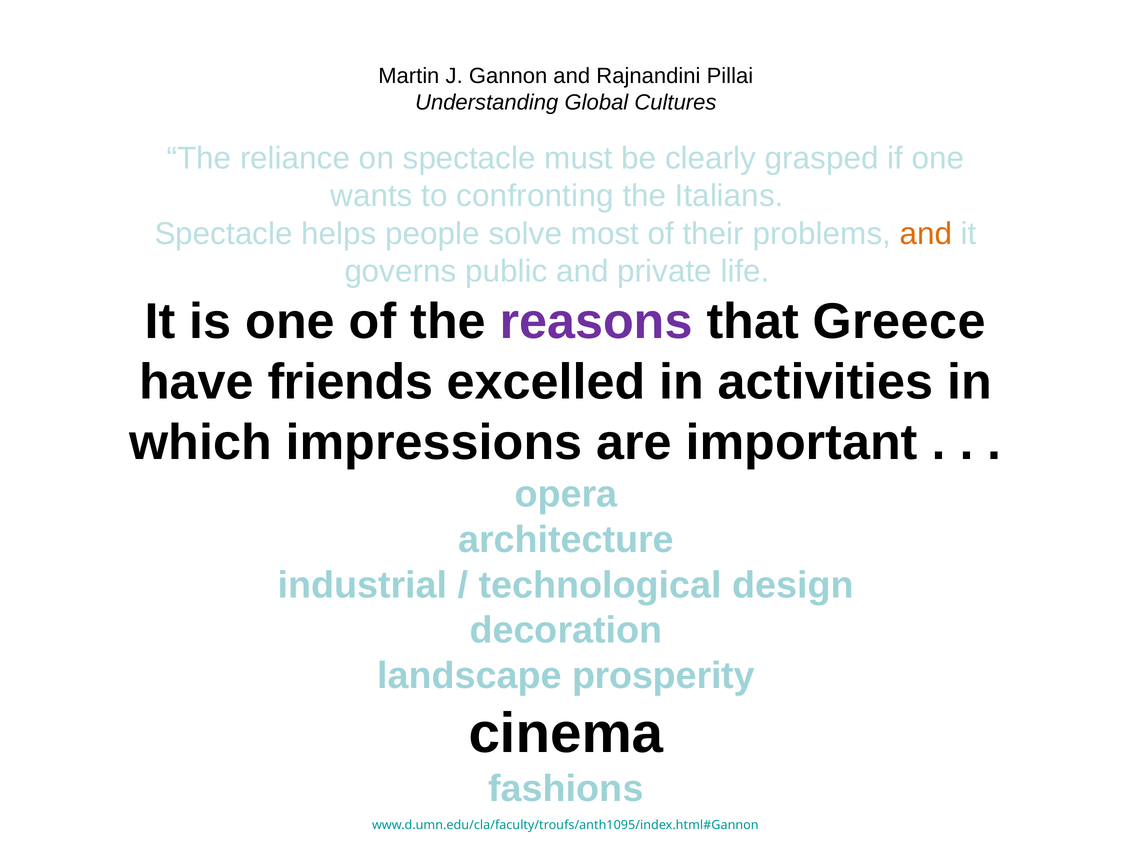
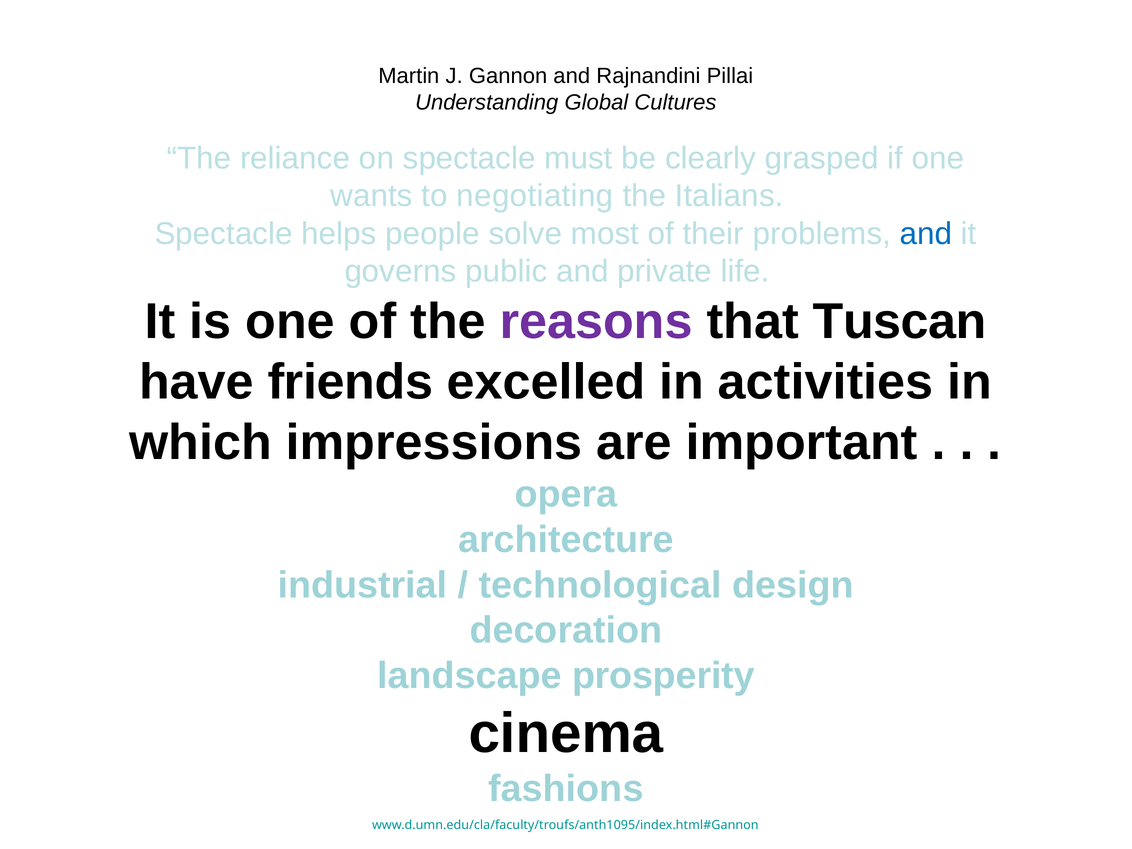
confronting: confronting -> negotiating (535, 196)
and colour: orange -> blue (926, 234)
Greece: Greece -> Tuscan (900, 322)
